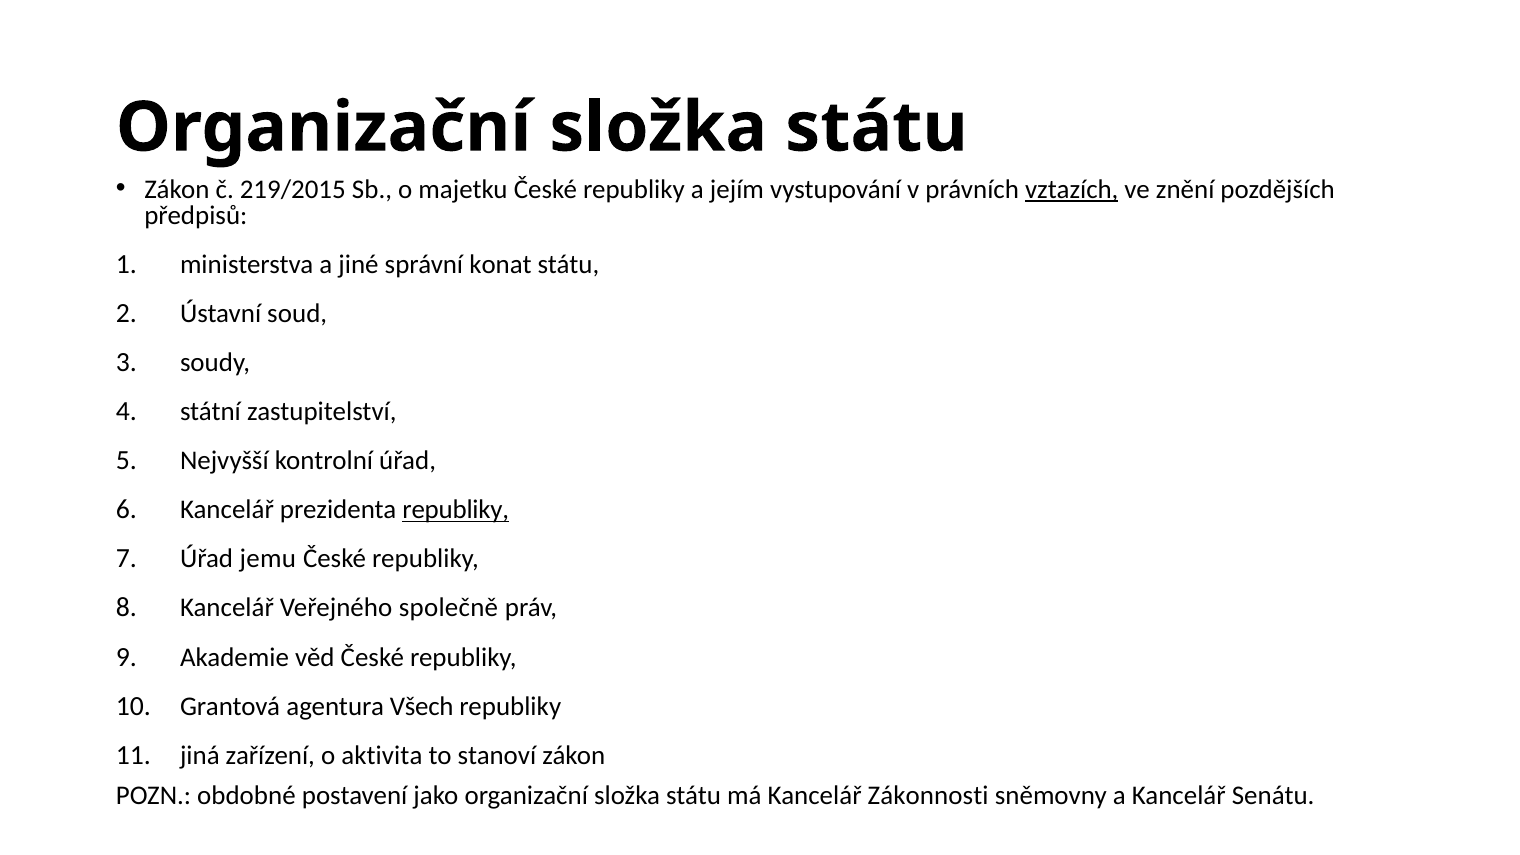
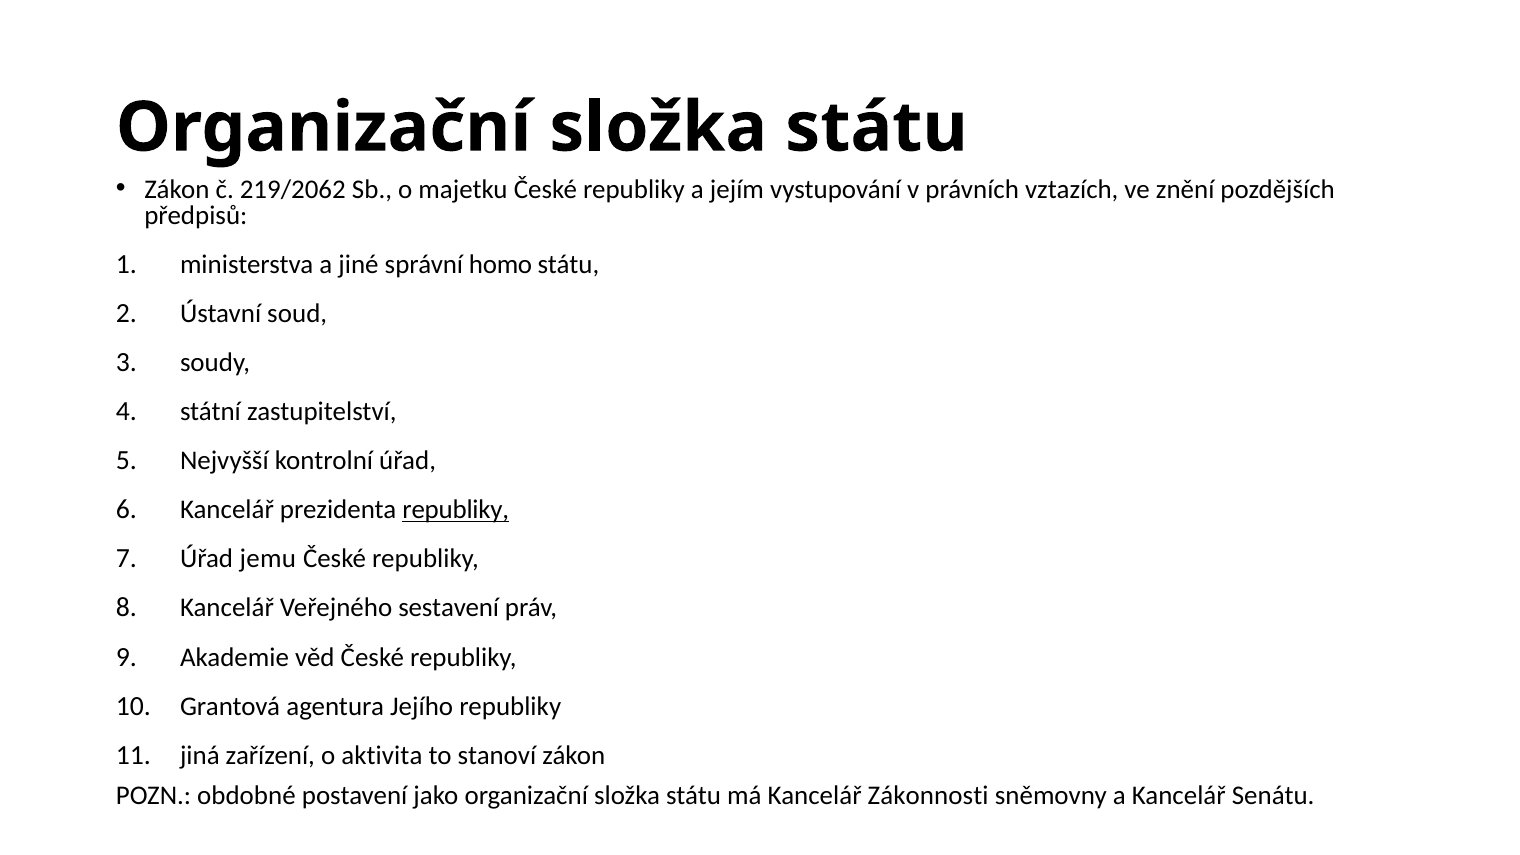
219/2015: 219/2015 -> 219/2062 (293, 189)
vztazích underline: present -> none (1072, 189)
konat: konat -> homo (501, 264)
společně: společně -> sestavení (449, 608)
Všech: Všech -> Jejího (422, 706)
